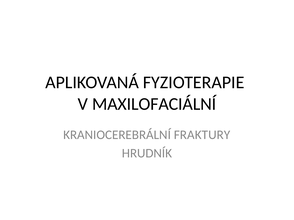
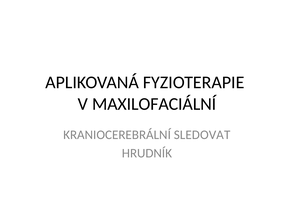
FRAKTURY: FRAKTURY -> SLEDOVAT (202, 135)
